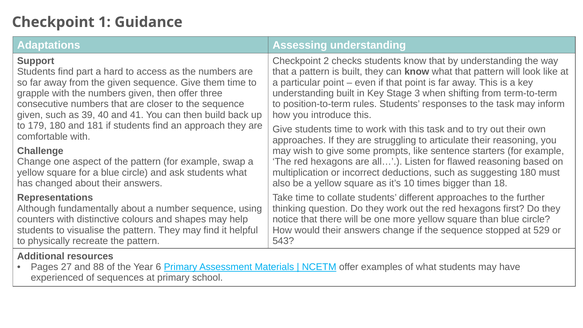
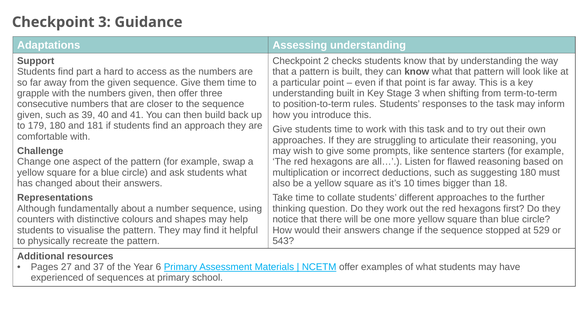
Checkpoint 1: 1 -> 3 (104, 22)
88: 88 -> 37 (99, 267)
